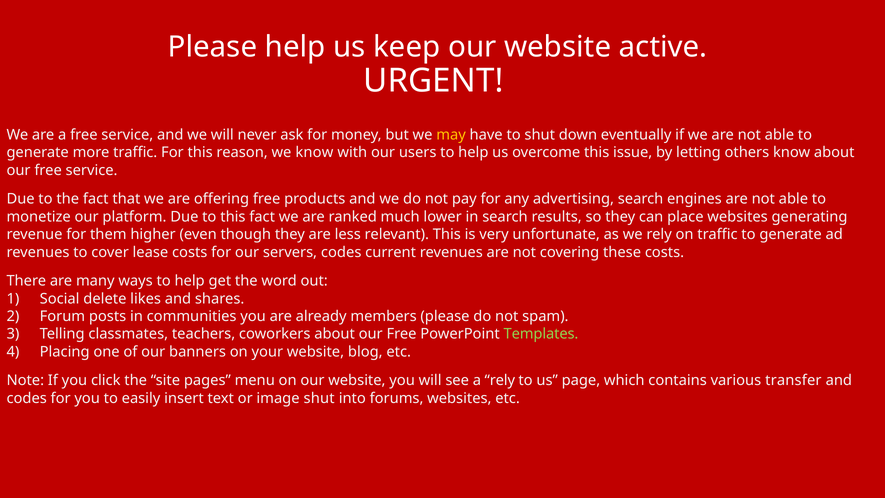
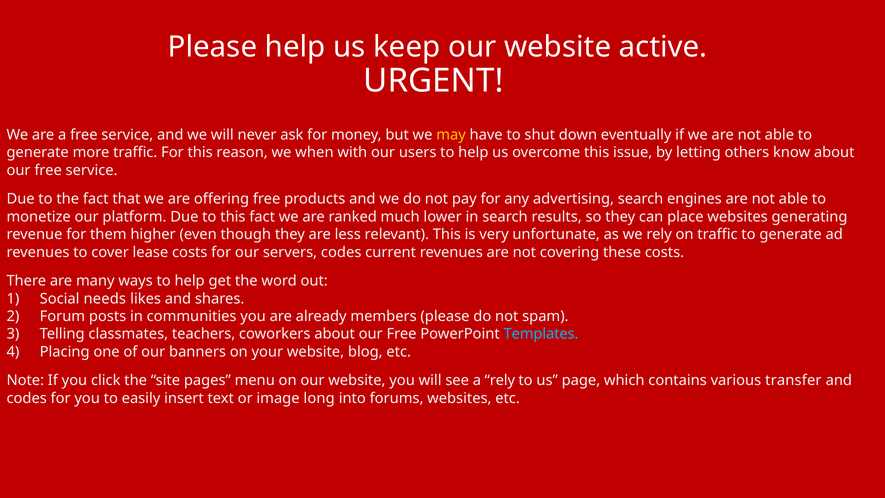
we know: know -> when (314, 153)
delete: delete -> needs (105, 299)
Templates colour: light green -> light blue (541, 334)
image shut: shut -> long (319, 398)
